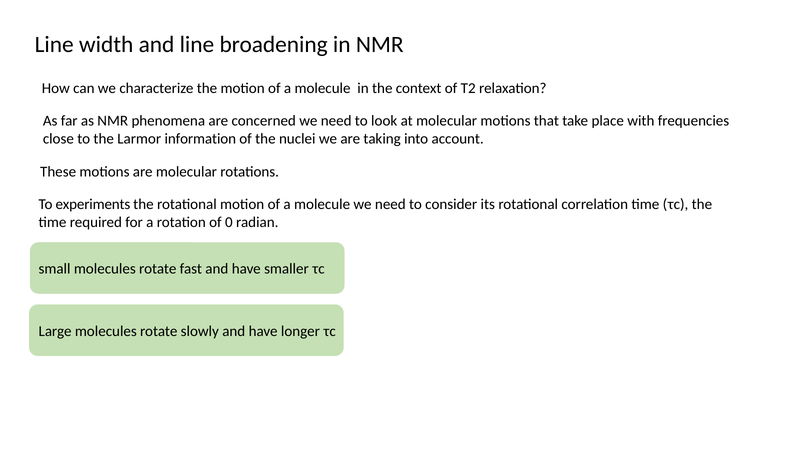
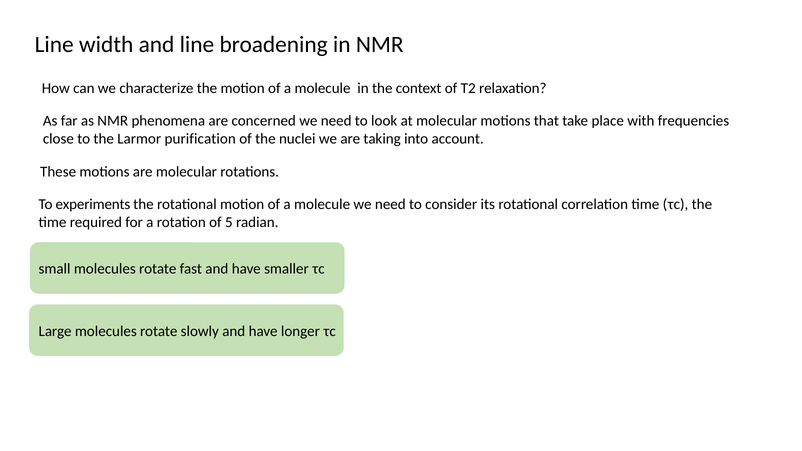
information: information -> purification (200, 139)
0: 0 -> 5 (229, 222)
